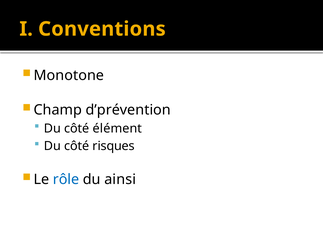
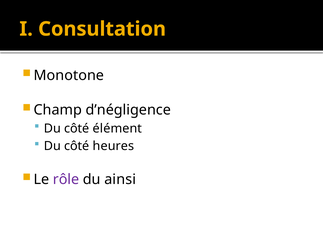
Conventions: Conventions -> Consultation (102, 29)
d’prévention: d’prévention -> d’négligence (128, 110)
risques: risques -> heures (113, 146)
rôle colour: blue -> purple (66, 180)
